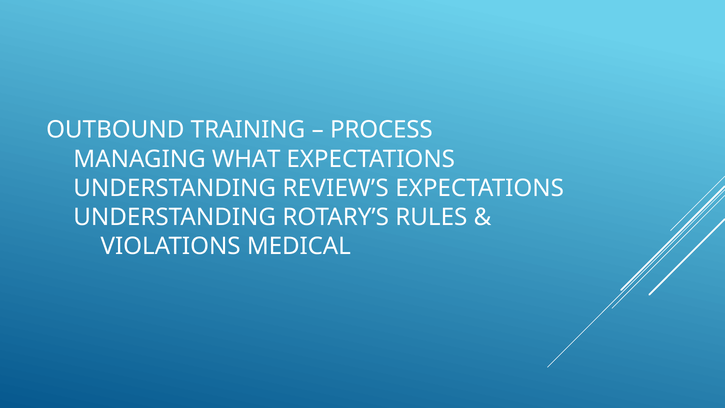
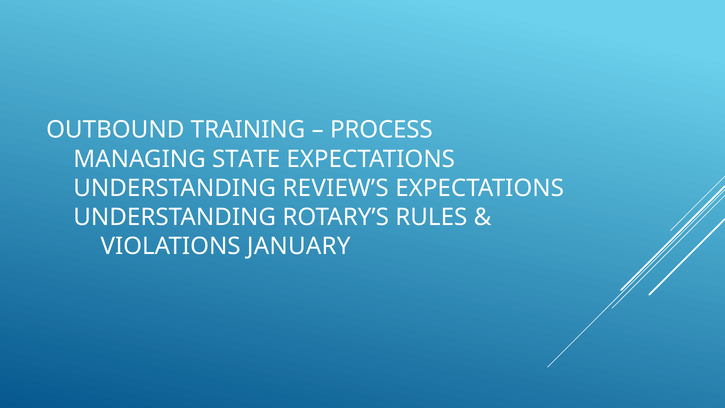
WHAT: WHAT -> STATE (246, 159)
MEDICAL: MEDICAL -> JANUARY (299, 246)
